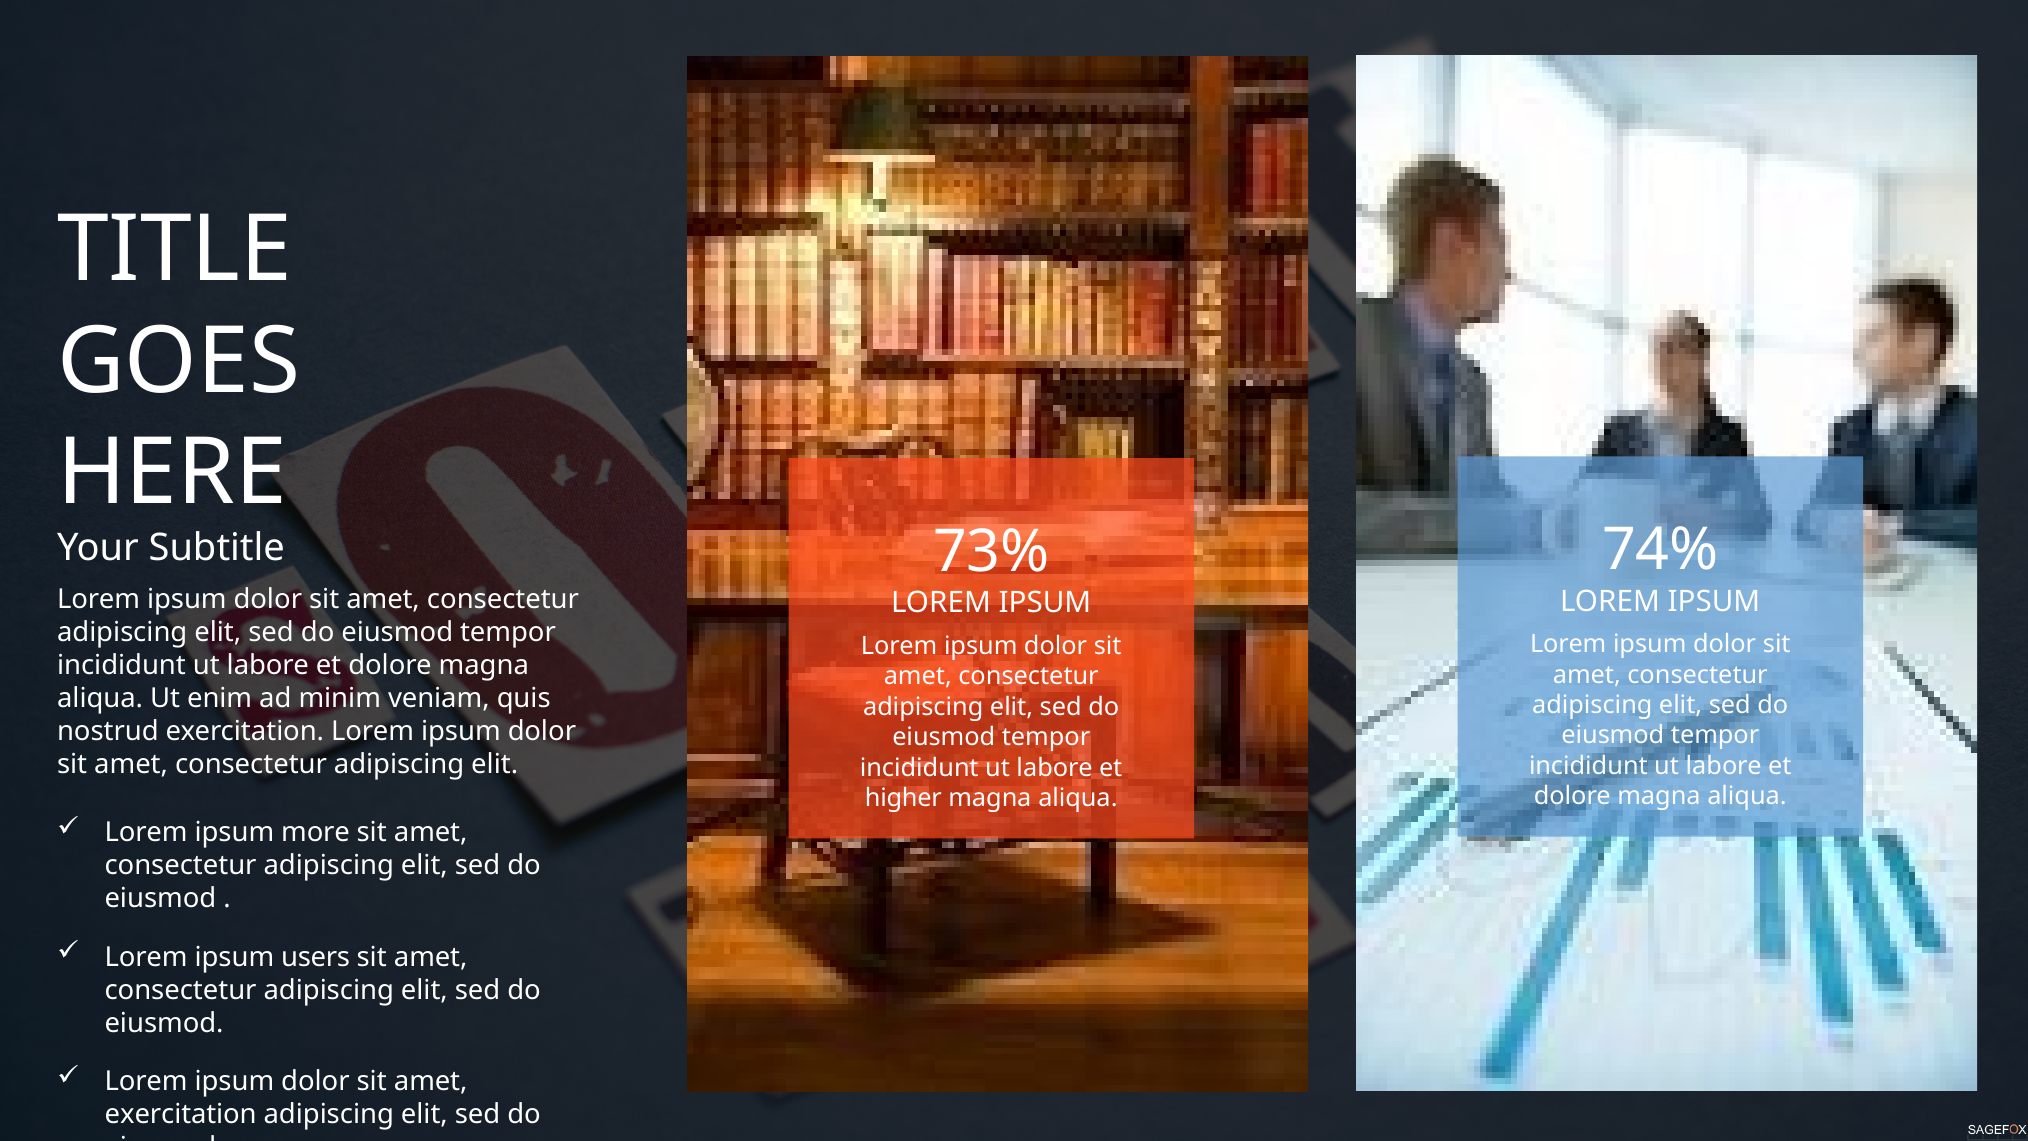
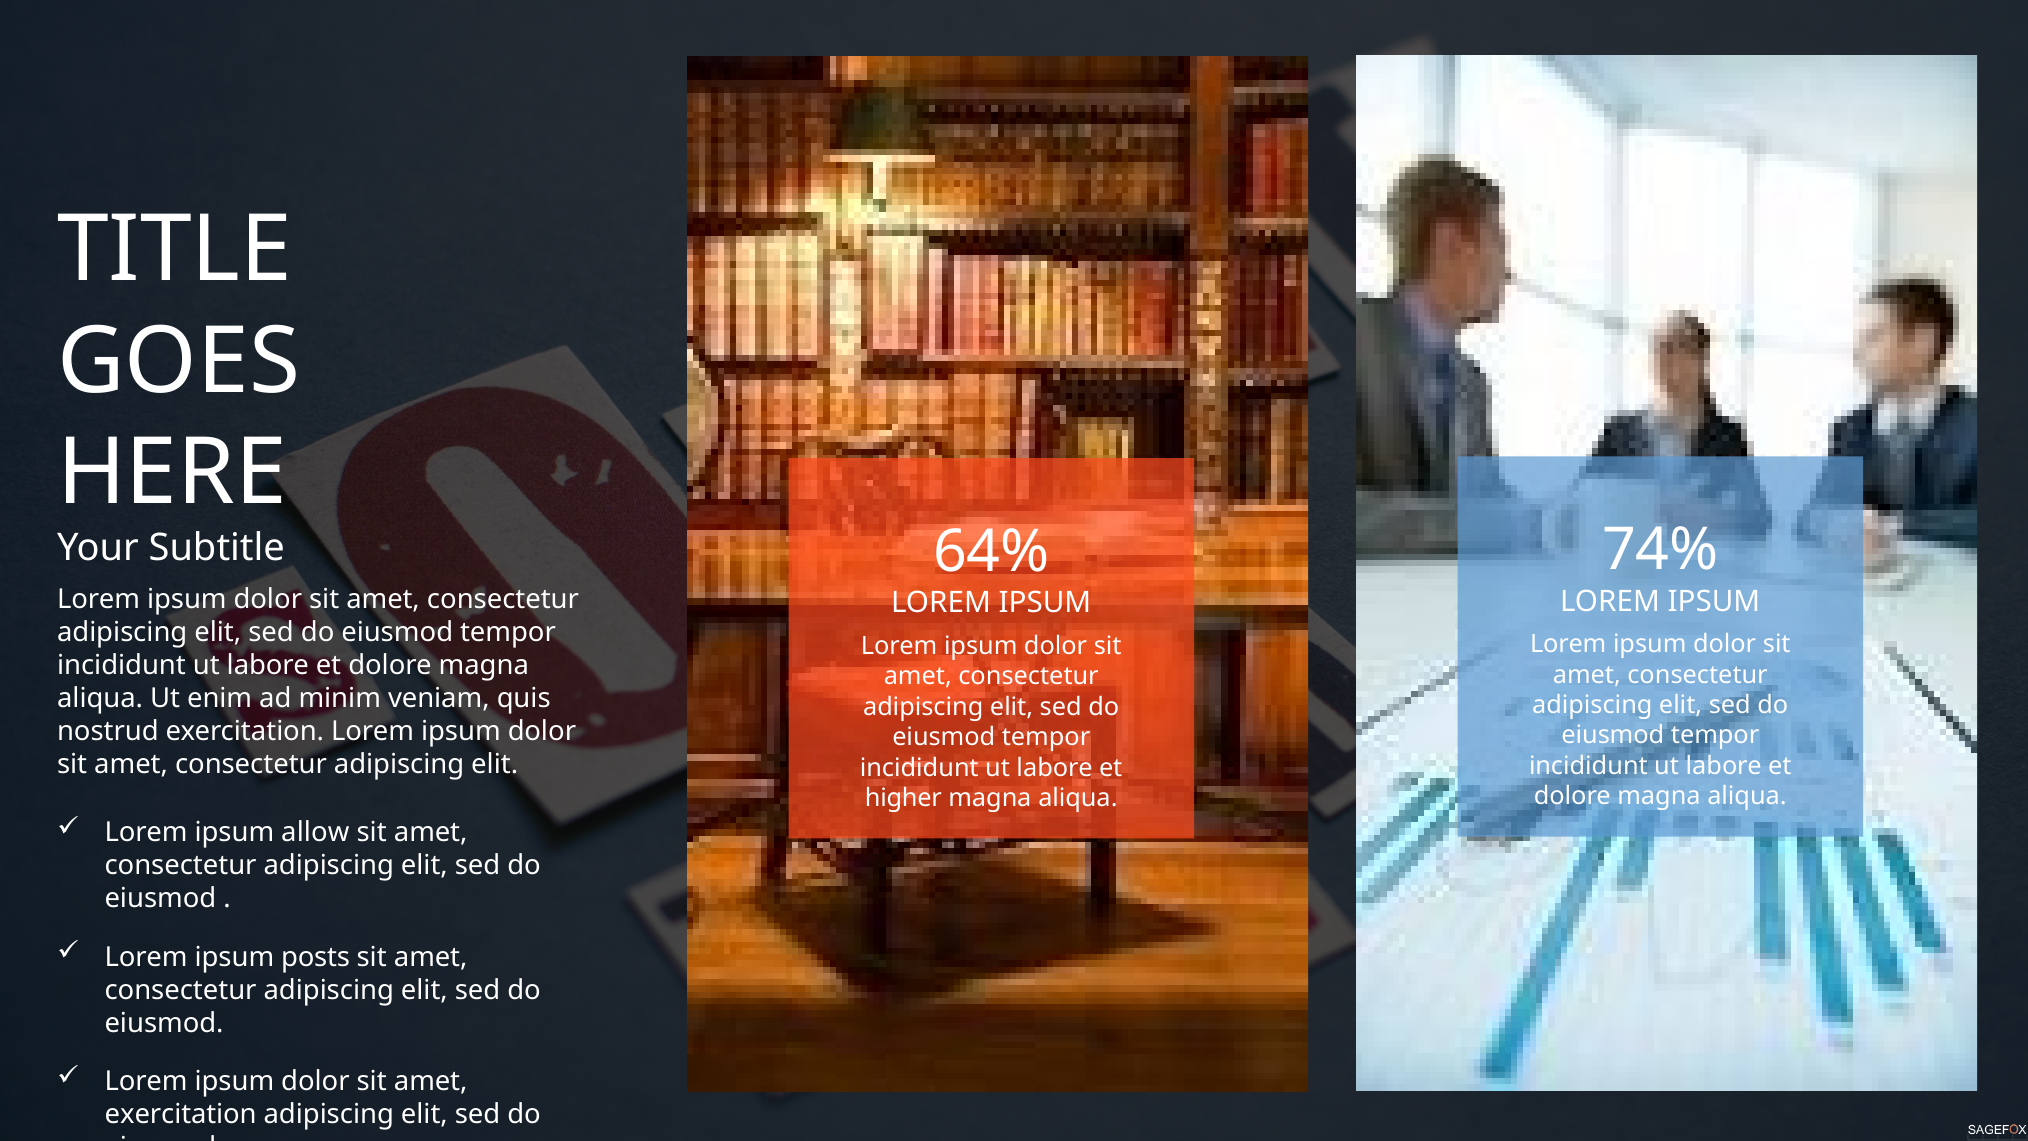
73%: 73% -> 64% (991, 552)
more: more -> allow (315, 833)
users: users -> posts (316, 957)
